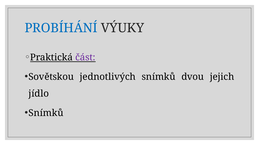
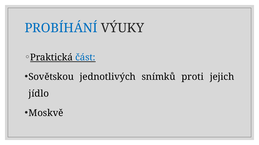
část colour: purple -> blue (85, 58)
dvou: dvou -> proti (193, 77)
Snímků: Snímků -> Moskvě (46, 114)
